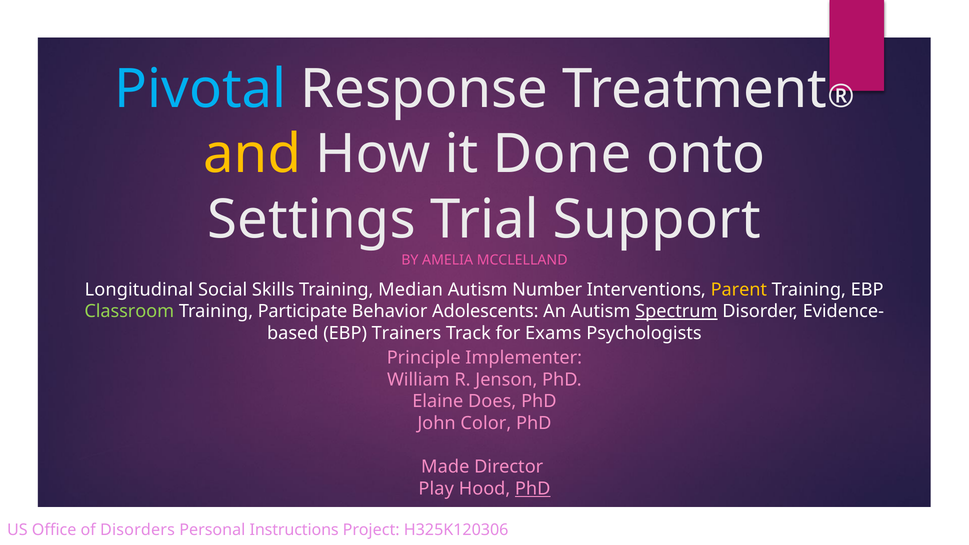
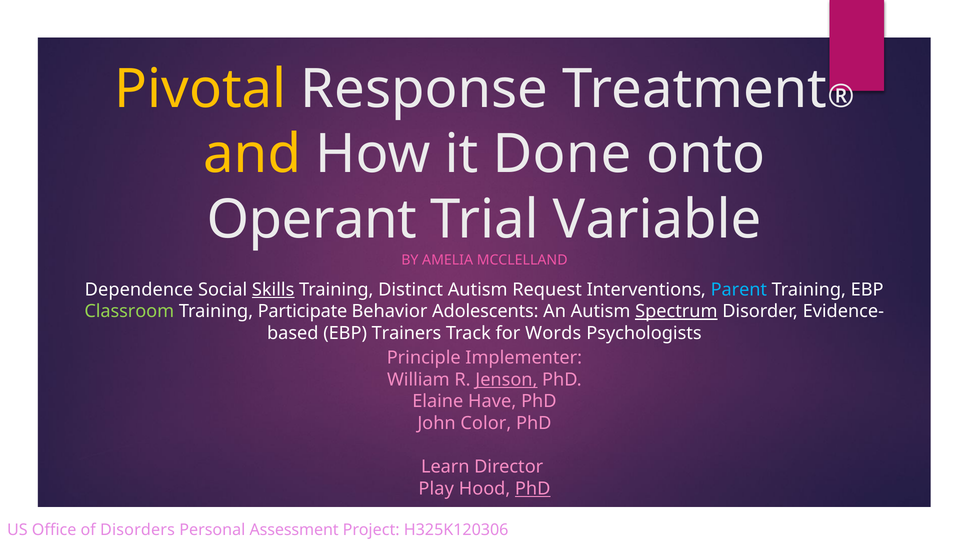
Pivotal colour: light blue -> yellow (200, 89)
Settings: Settings -> Operant (312, 220)
Support: Support -> Variable (657, 220)
Longitudinal: Longitudinal -> Dependence (139, 290)
Skills underline: none -> present (273, 290)
Median: Median -> Distinct (411, 290)
Number: Number -> Request (547, 290)
Parent colour: yellow -> light blue (739, 290)
Exams: Exams -> Words (553, 333)
Jenson underline: none -> present (506, 380)
Does: Does -> Have (492, 401)
Made: Made -> Learn (445, 467)
Instructions: Instructions -> Assessment (294, 530)
